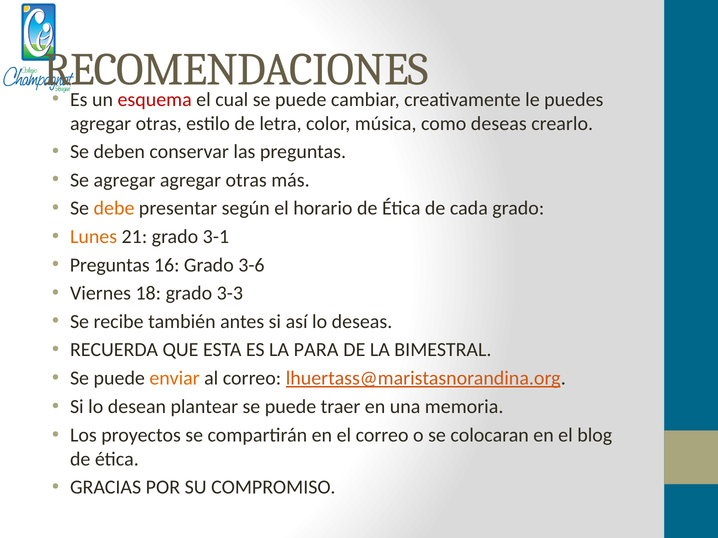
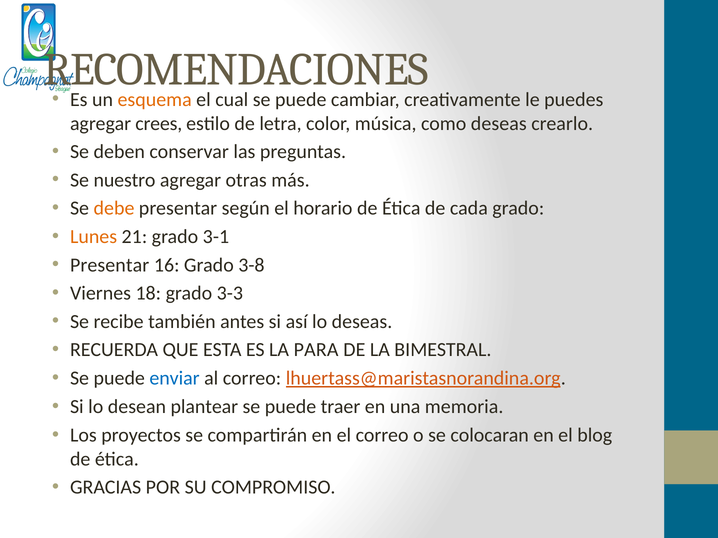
esquema colour: red -> orange (155, 100)
otras: otras -> crees (159, 124)
Se agregar: agregar -> nuestro (125, 180)
Preguntas: Preguntas -> Presentar (110, 265)
3-6: 3-6 -> 3-8 (251, 265)
enviar colour: orange -> blue (175, 378)
